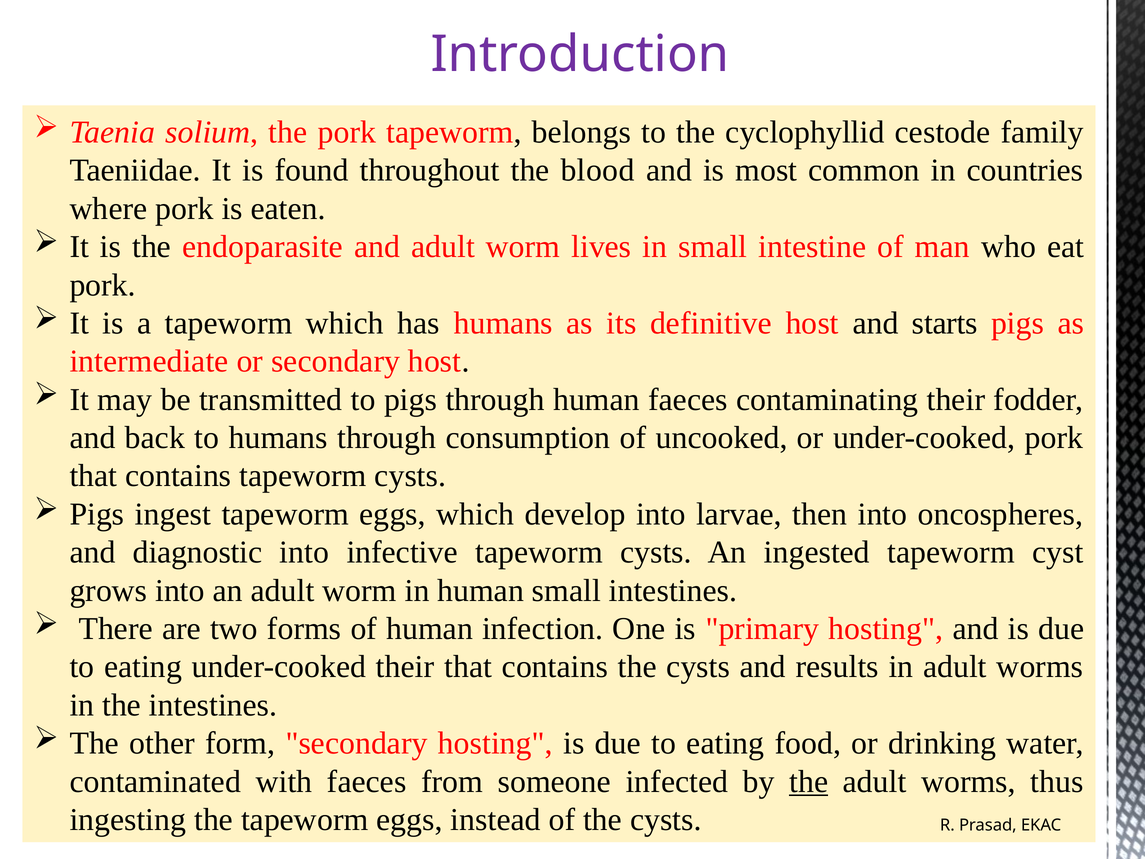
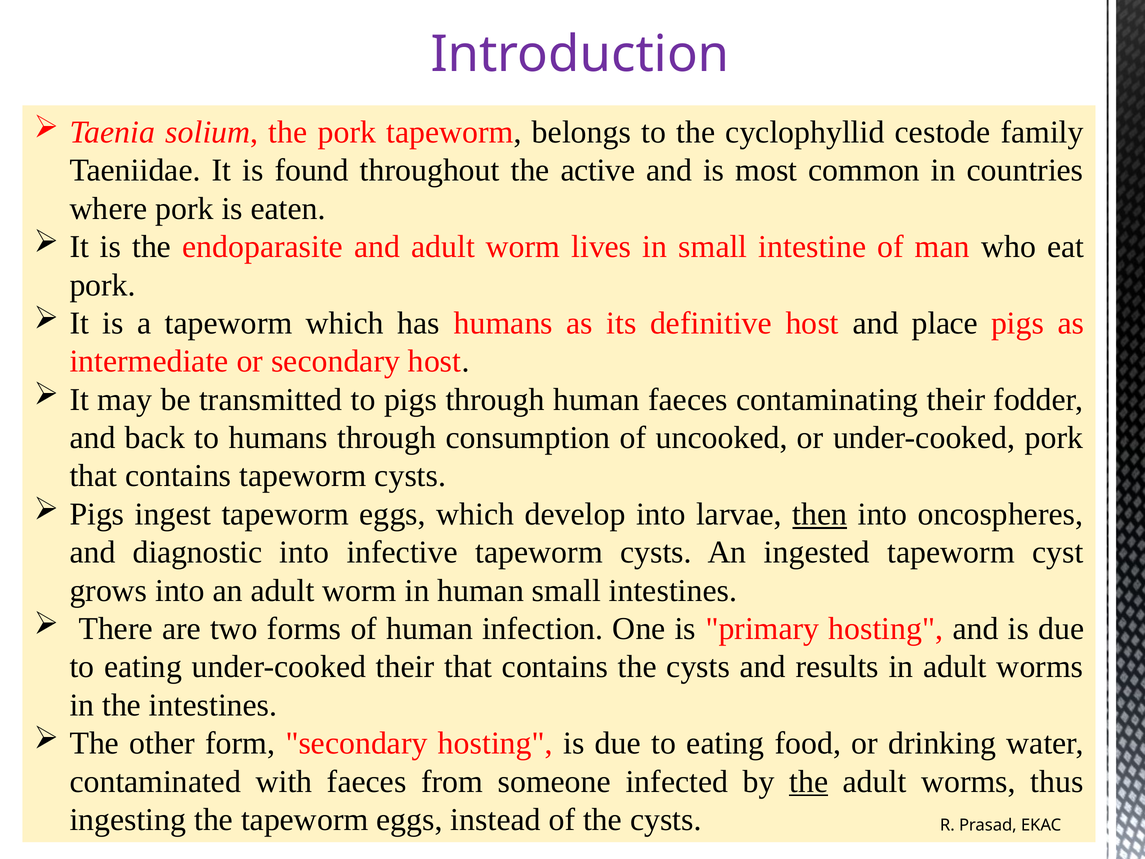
blood: blood -> active (598, 170)
starts: starts -> place (945, 323)
then underline: none -> present (820, 514)
